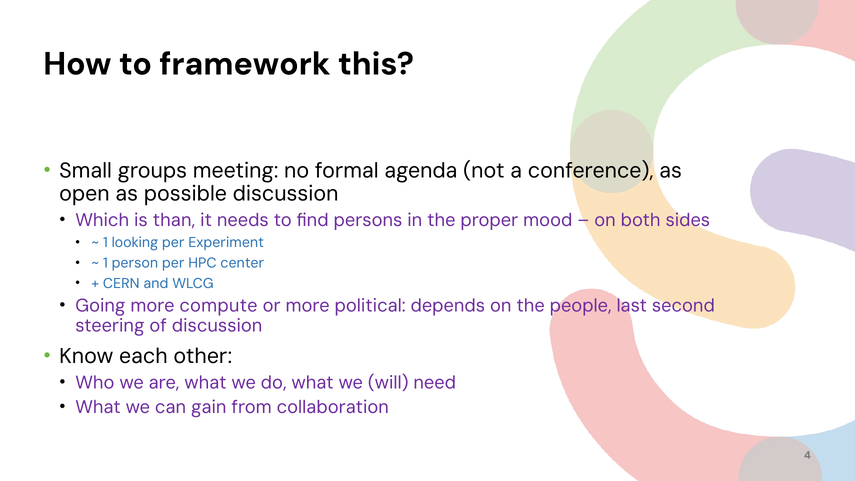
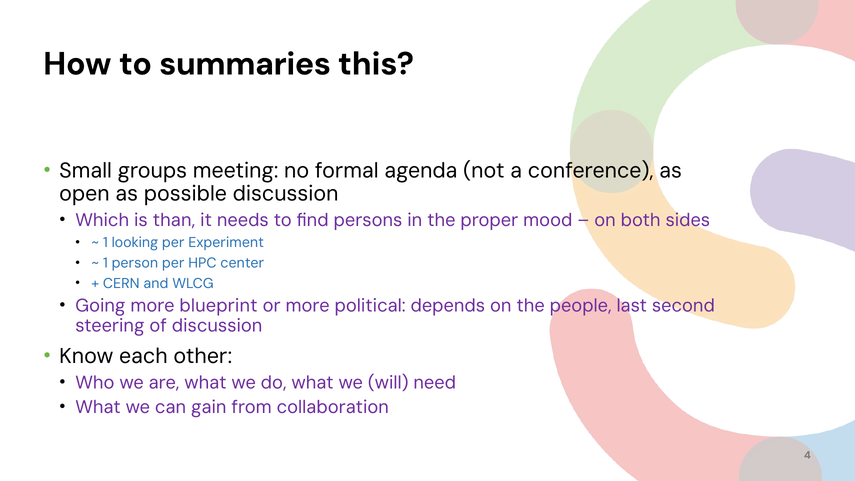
framework: framework -> summaries (245, 64)
compute: compute -> blueprint (219, 306)
